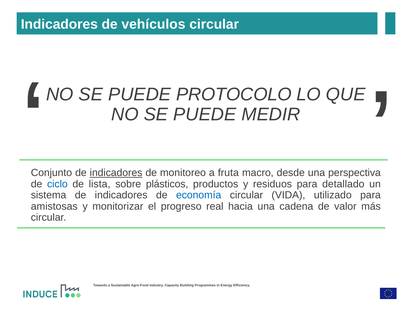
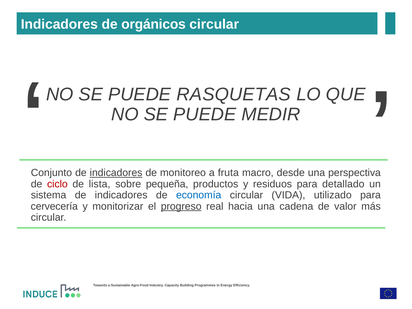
vehículos: vehículos -> orgánicos (154, 24)
PROTOCOLO: PROTOCOLO -> RASQUETAS (234, 95)
ciclo colour: blue -> red (57, 184)
plásticos: plásticos -> pequeña (167, 184)
amistosas: amistosas -> cervecería (54, 206)
progreso underline: none -> present (181, 206)
